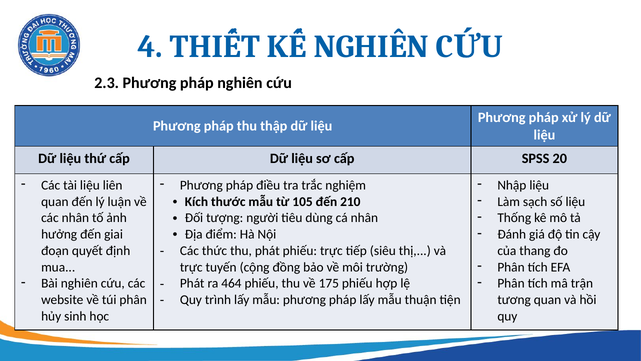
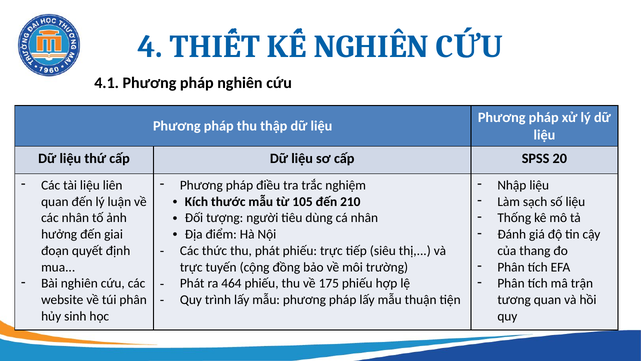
2.3: 2.3 -> 4.1 (107, 83)
